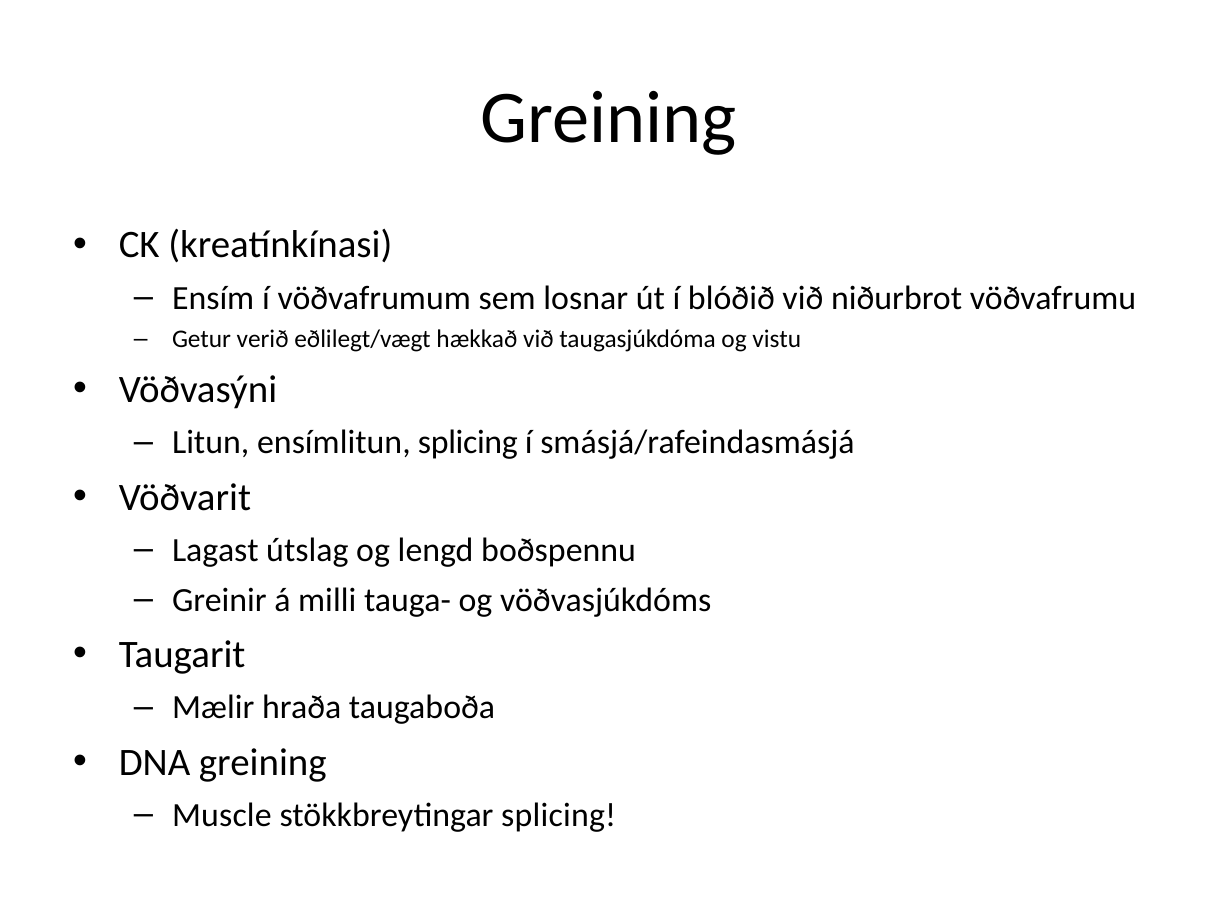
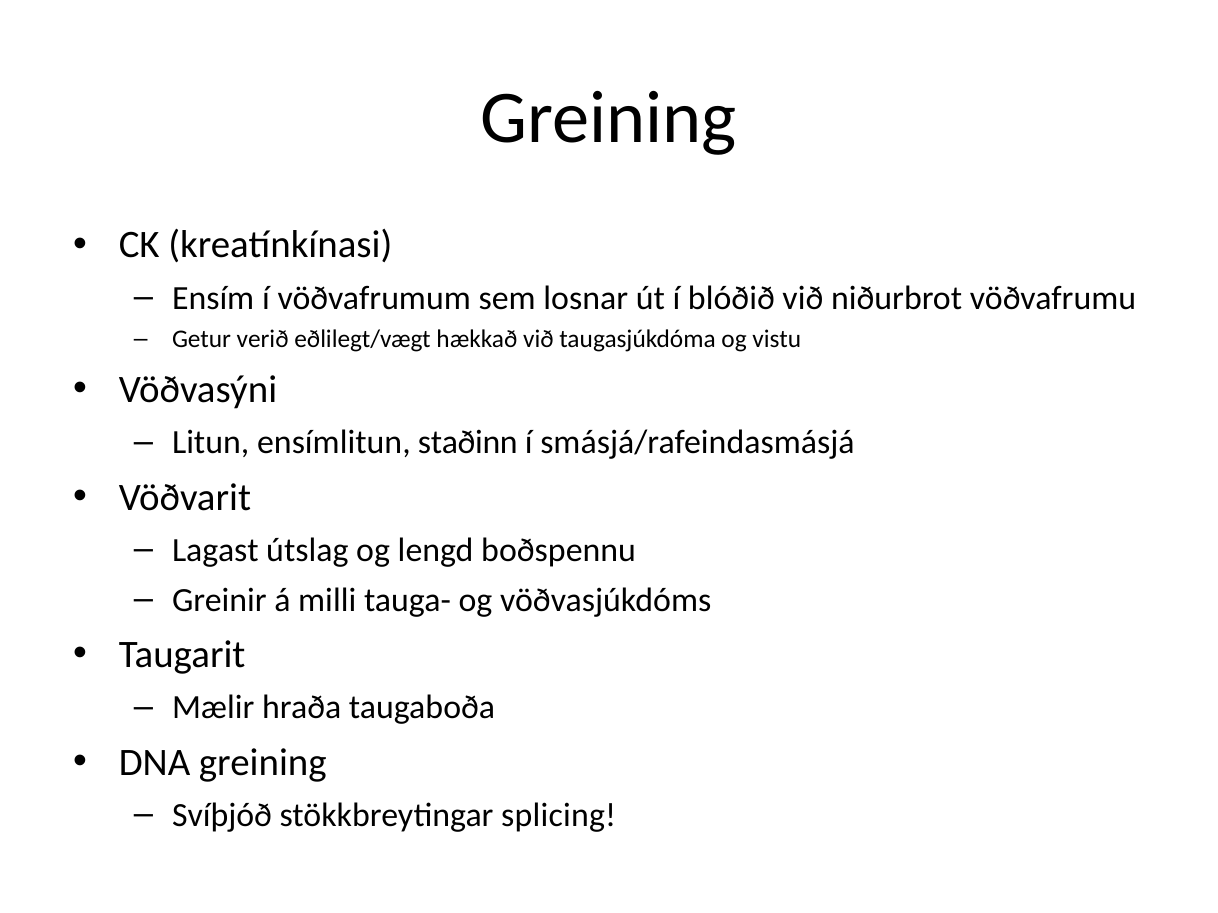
ensímlitun splicing: splicing -> staðinn (468, 443)
Muscle: Muscle -> Svíþjóð (222, 816)
